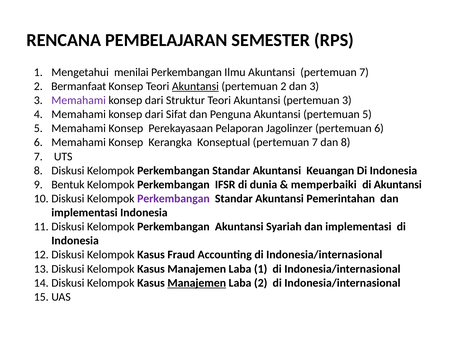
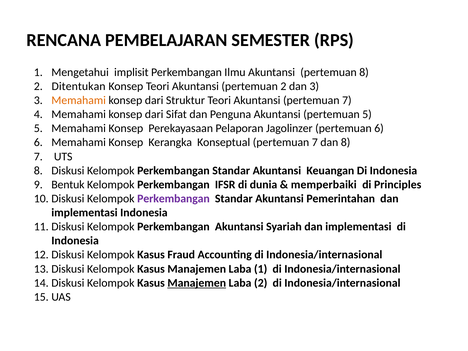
menilai: menilai -> implisit (131, 72)
Akuntansi pertemuan 7: 7 -> 8 (364, 72)
Bermanfaat: Bermanfaat -> Ditentukan (79, 86)
Akuntansi underline: present -> none (195, 86)
Memahami colour: purple -> orange (79, 100)
Akuntansi pertemuan 3: 3 -> 7 (347, 100)
di Akuntansi: Akuntansi -> Principles (398, 185)
